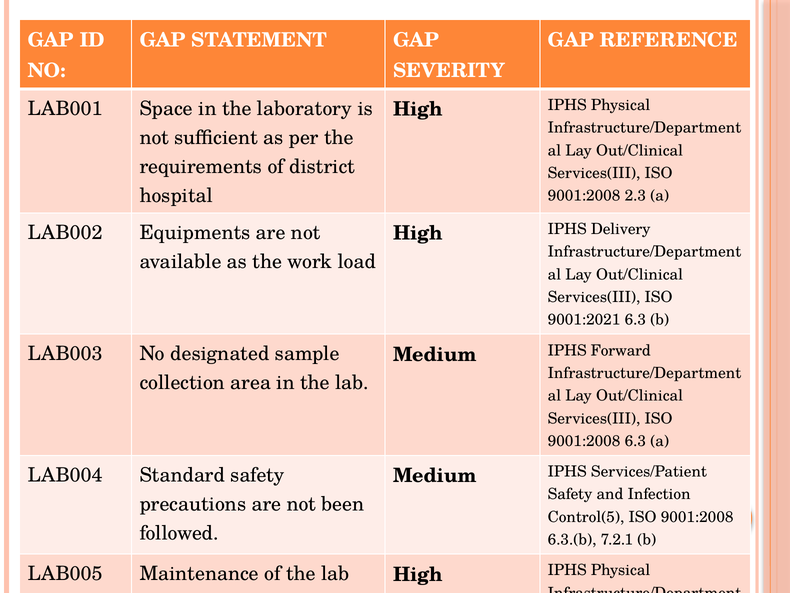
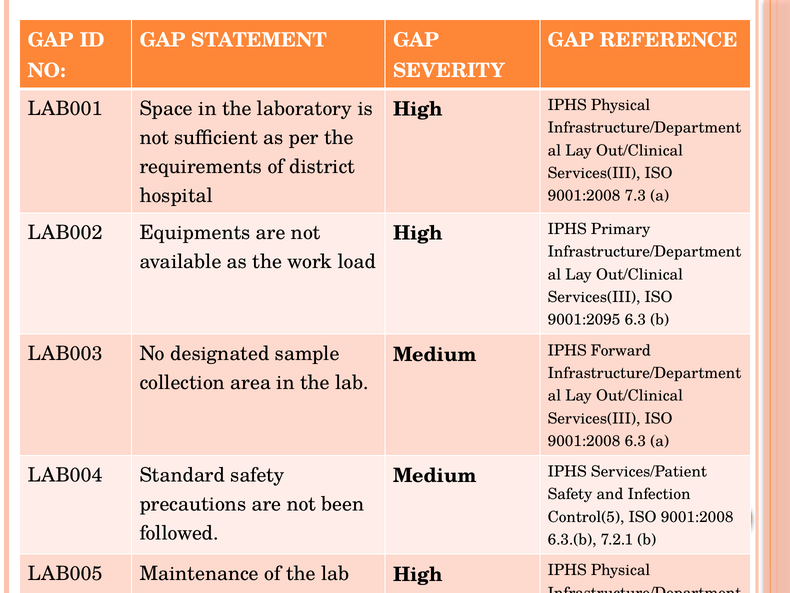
2.3: 2.3 -> 7.3 (635, 196)
Delivery: Delivery -> Primary (621, 229)
9001:2021: 9001:2021 -> 9001:2095 (584, 320)
